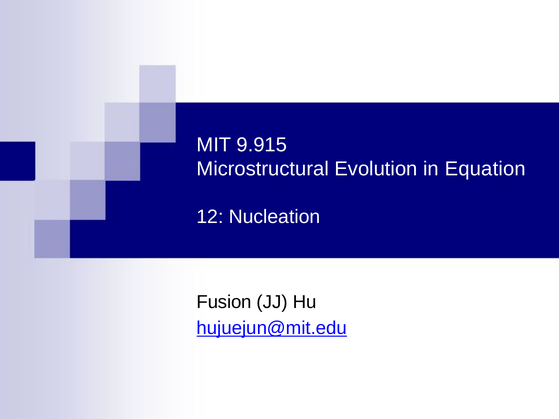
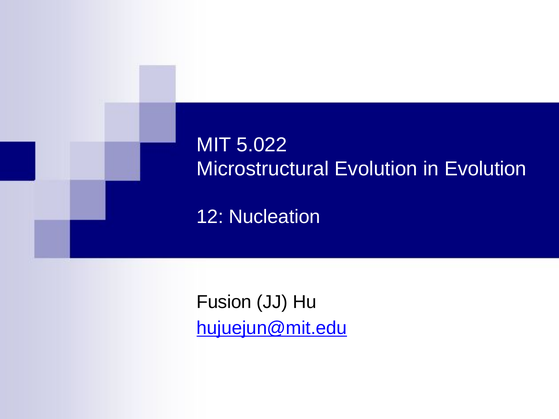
9.915: 9.915 -> 5.022 (262, 145)
in Equation: Equation -> Evolution (485, 169)
